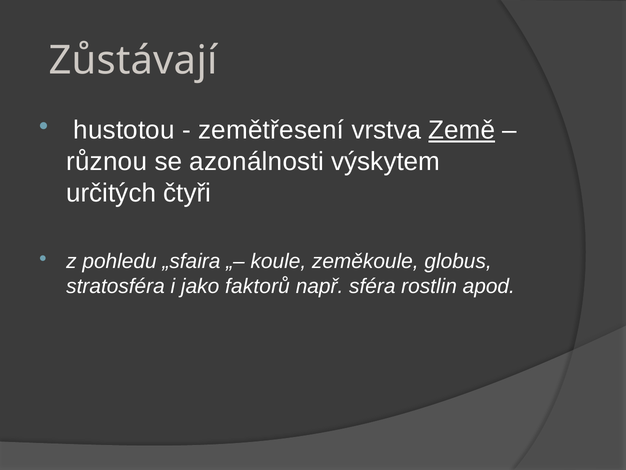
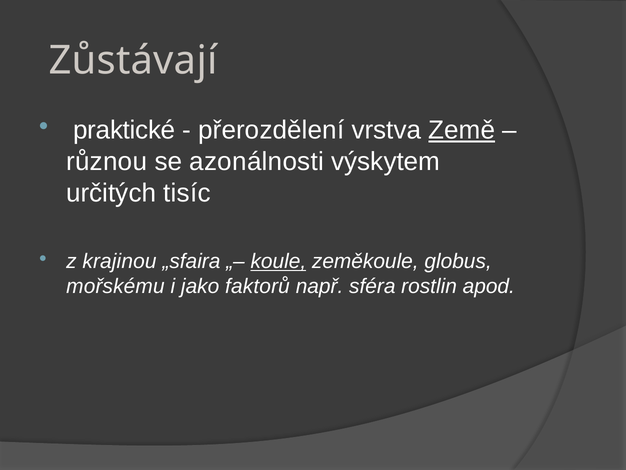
hustotou: hustotou -> praktické (124, 130)
zemětřesení: zemětřesení -> přerozdělení (271, 130)
čtyři: čtyři -> tisíc (187, 193)
pohledu: pohledu -> krajinou (119, 261)
koule underline: none -> present (278, 261)
stratosféra: stratosféra -> mořskému (115, 286)
